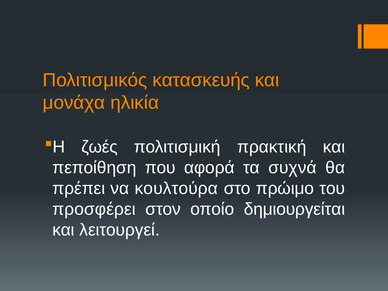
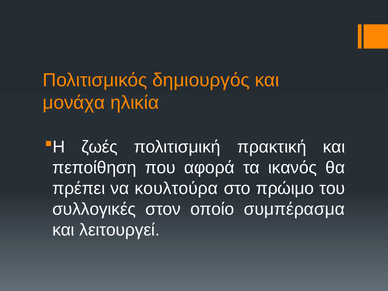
κατασκευής: κατασκευής -> δημιουργός (201, 80)
συχνά: συχνά -> ικανός (293, 168)
προσφέρει: προσφέρει -> συλλογικές (94, 209)
δημιουργείται: δημιουργείται -> συμπέρασμα (294, 209)
